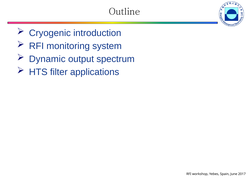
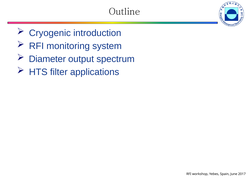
Dynamic: Dynamic -> Diameter (47, 59)
